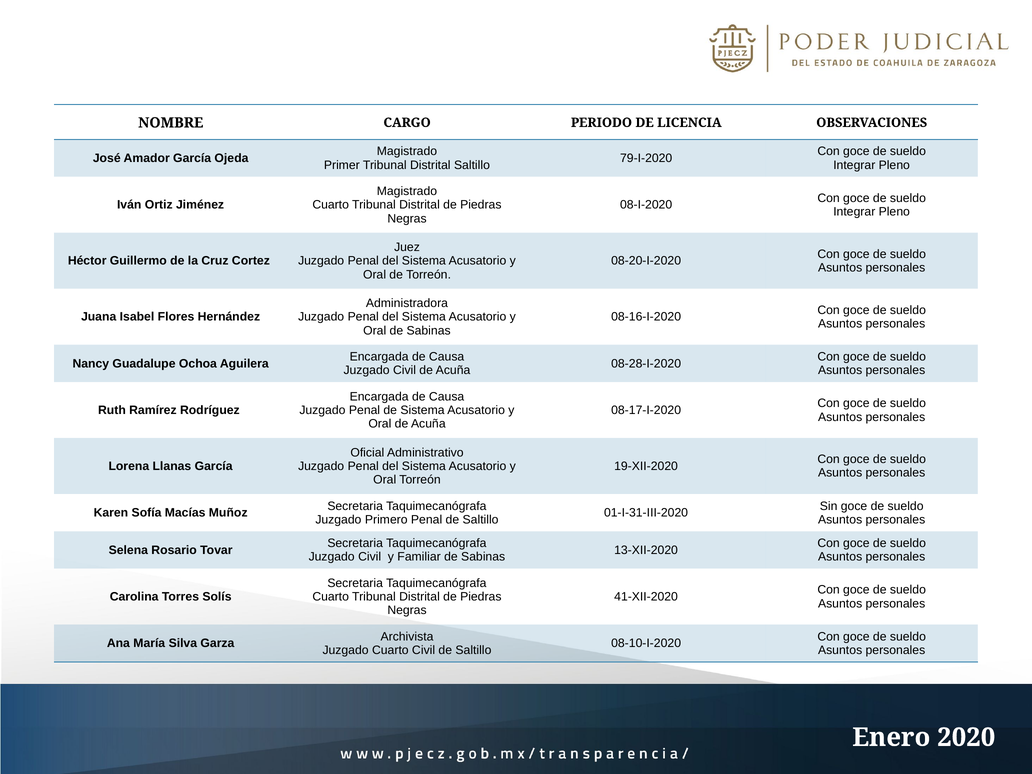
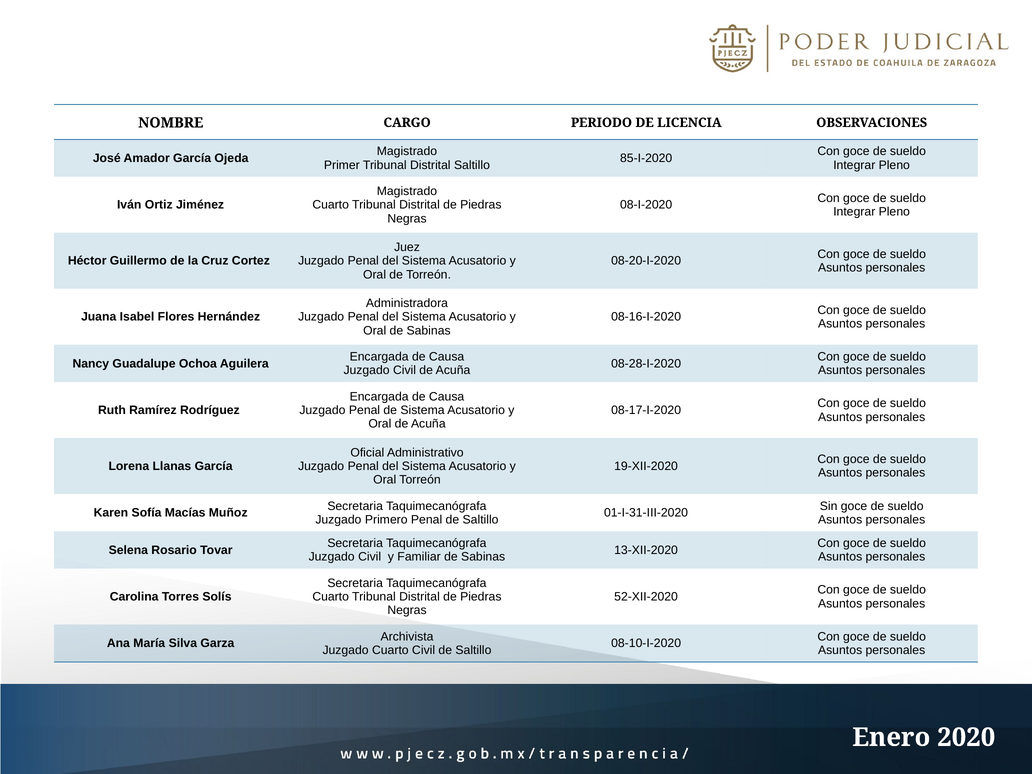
79-I-2020: 79-I-2020 -> 85-I-2020 (646, 158)
41-XII-2020: 41-XII-2020 -> 52-XII-2020 (646, 597)
